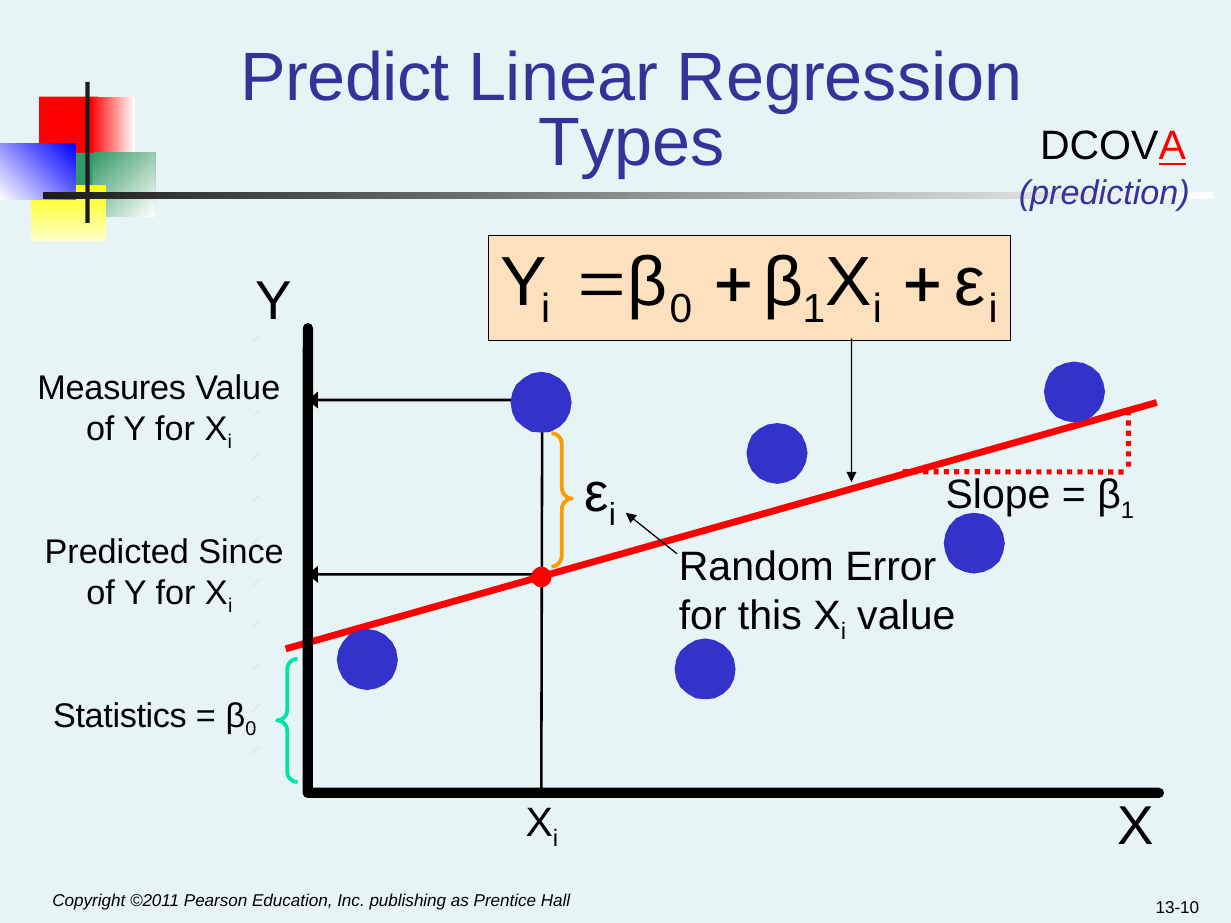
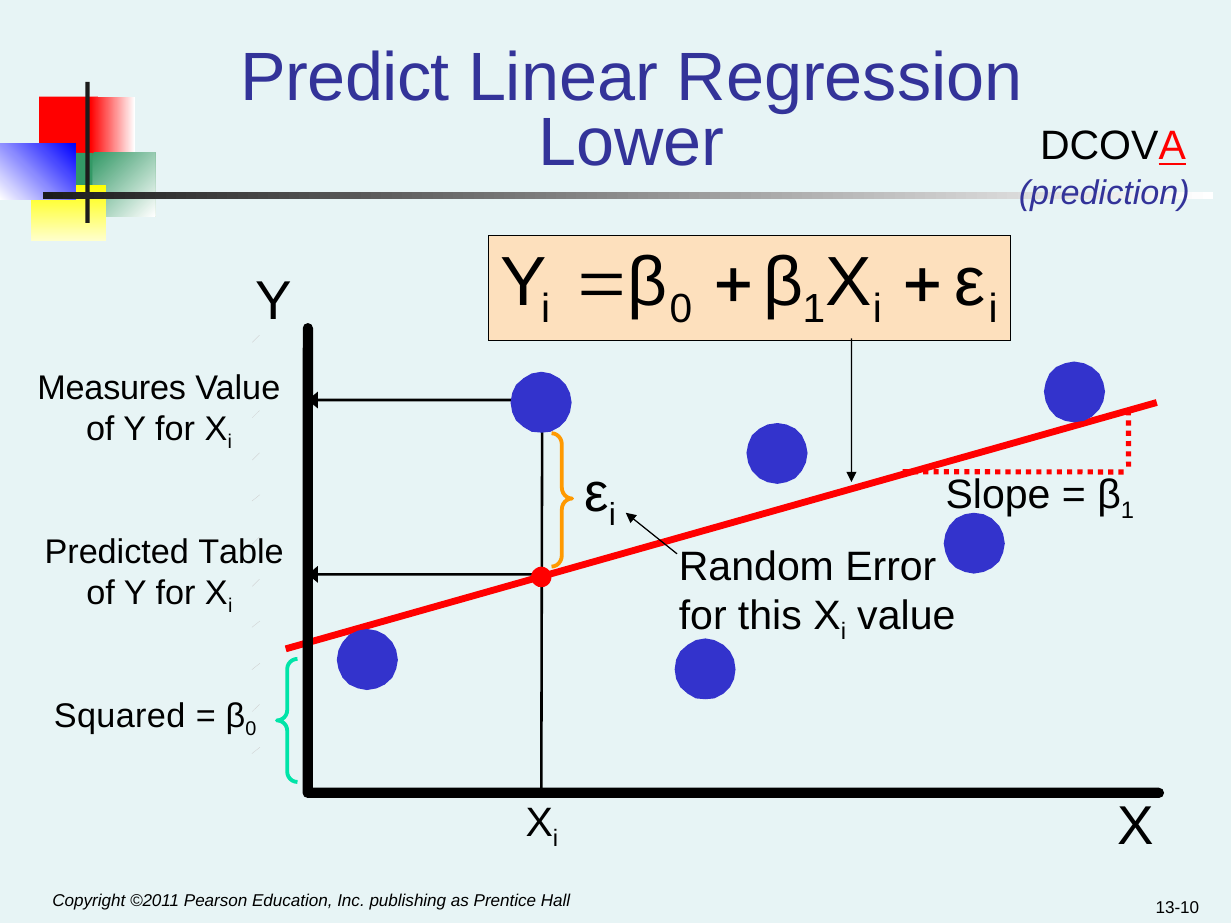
Types: Types -> Lower (631, 143)
Since: Since -> Table (241, 552)
Statistics: Statistics -> Squared (120, 716)
